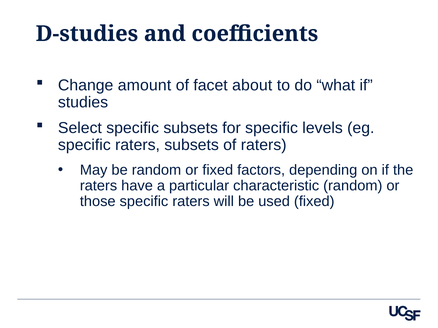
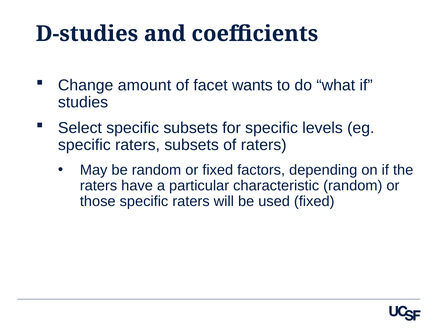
about: about -> wants (252, 86)
